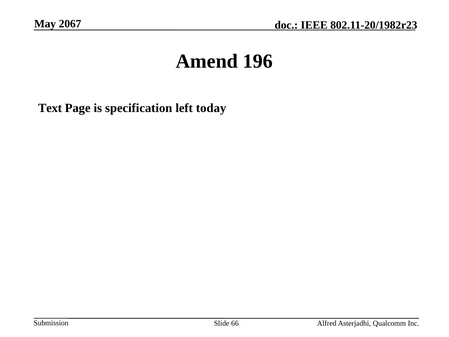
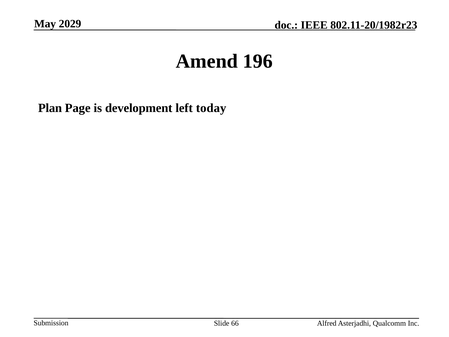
2067: 2067 -> 2029 (70, 24)
Text: Text -> Plan (50, 108)
specification: specification -> development (139, 108)
